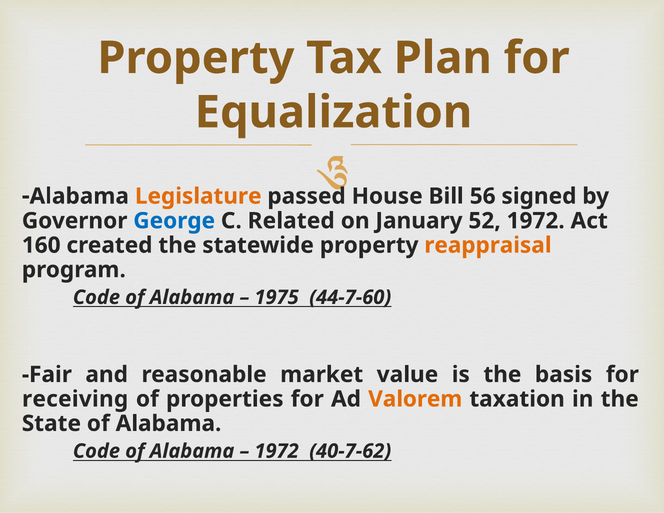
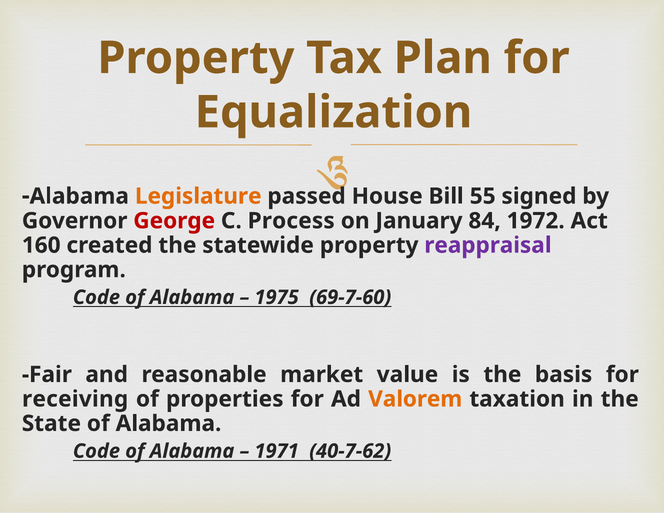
56: 56 -> 55 (483, 196)
George colour: blue -> red (174, 221)
Related: Related -> Process (291, 221)
52: 52 -> 84 (485, 221)
reappraisal colour: orange -> purple (488, 245)
44-7-60: 44-7-60 -> 69-7-60 (350, 297)
1972: 1972 -> 1971 (277, 451)
